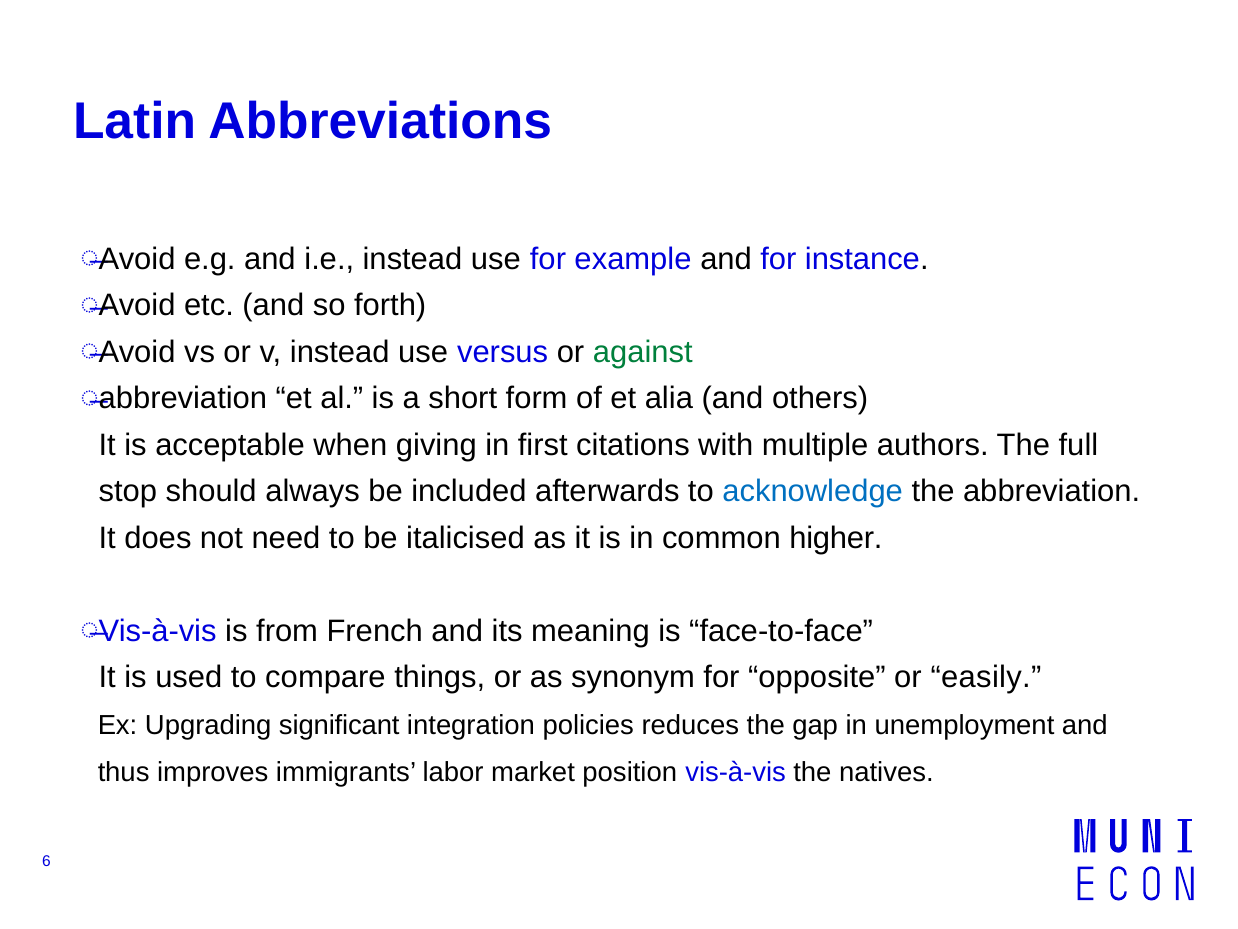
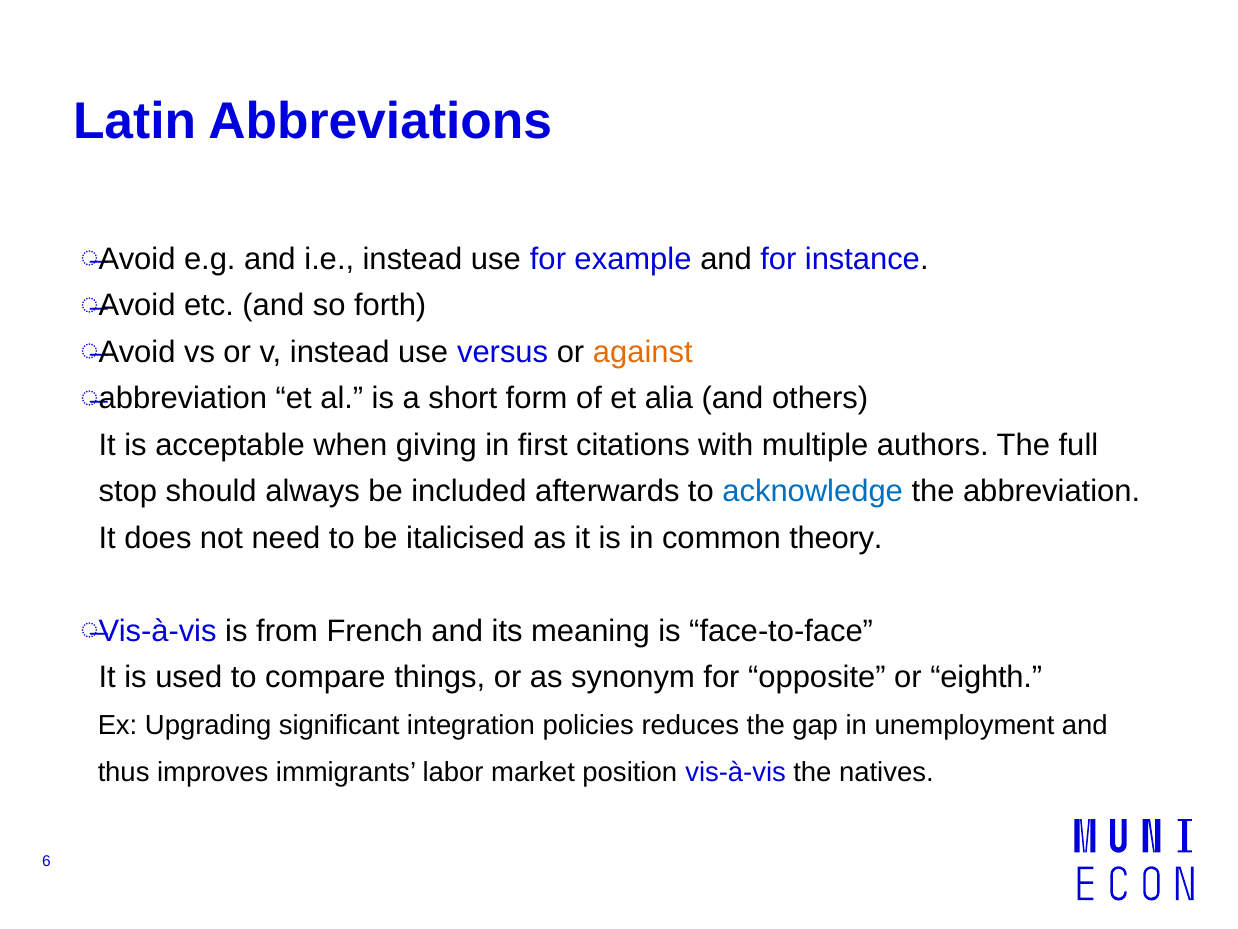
against colour: green -> orange (643, 352)
higher: higher -> theory (836, 538)
easily: easily -> eighth (986, 677)
